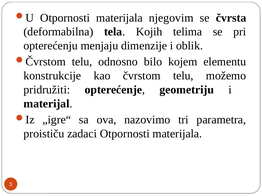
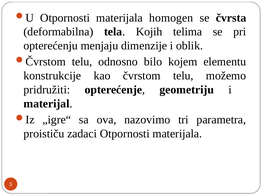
njegovim: njegovim -> homogen (171, 18)
